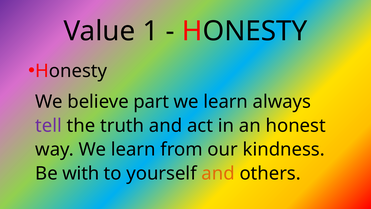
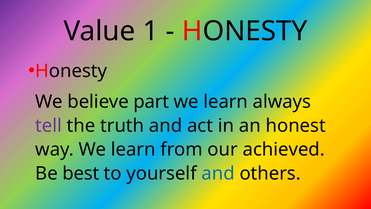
kindness: kindness -> achieved (284, 149)
with: with -> best (81, 173)
and colour: orange -> blue (218, 173)
